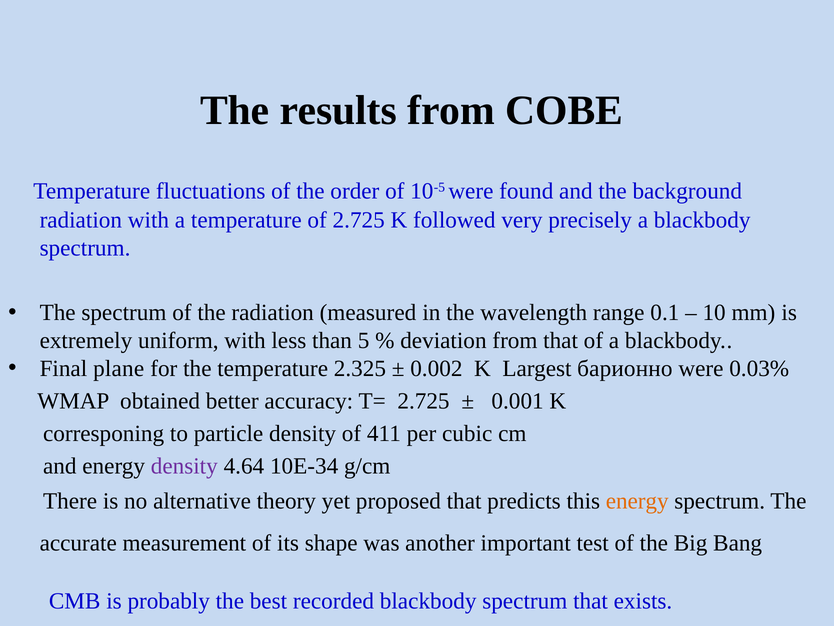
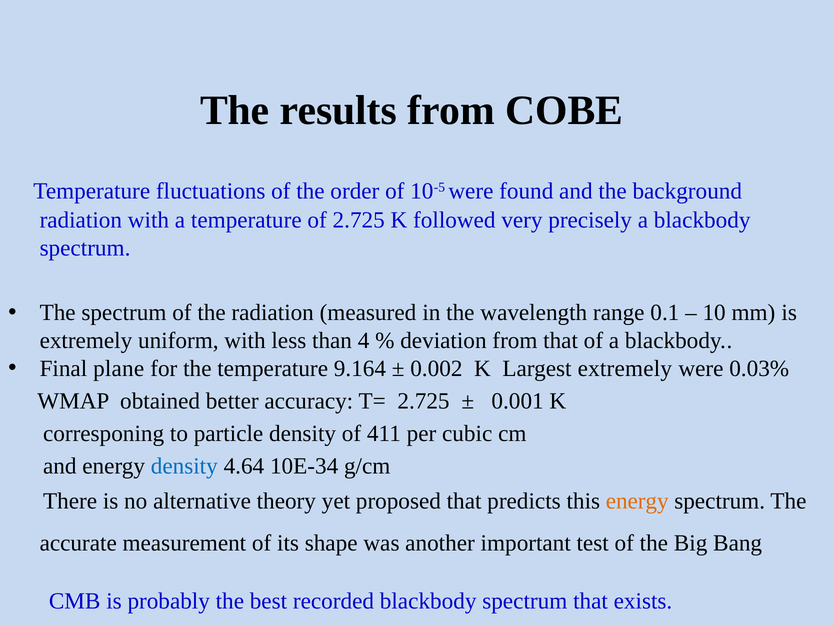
5: 5 -> 4 (364, 340)
2.325: 2.325 -> 9.164 (360, 368)
Largest барионно: барионно -> extremely (625, 368)
density colour: purple -> blue (184, 465)
